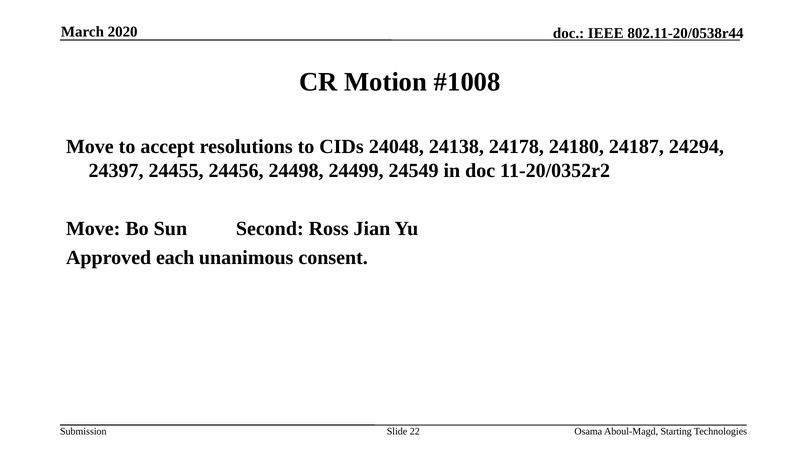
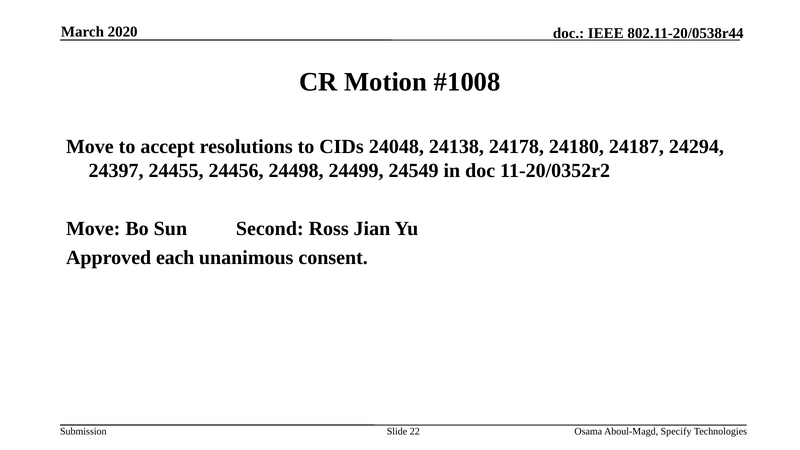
Starting: Starting -> Specify (676, 432)
